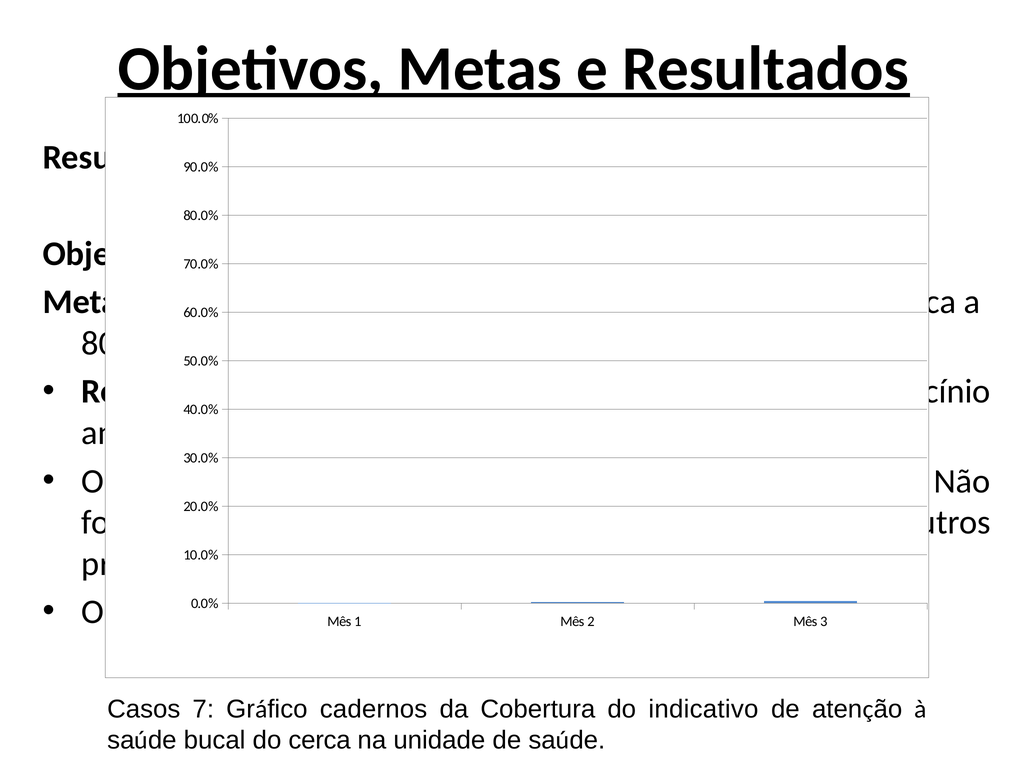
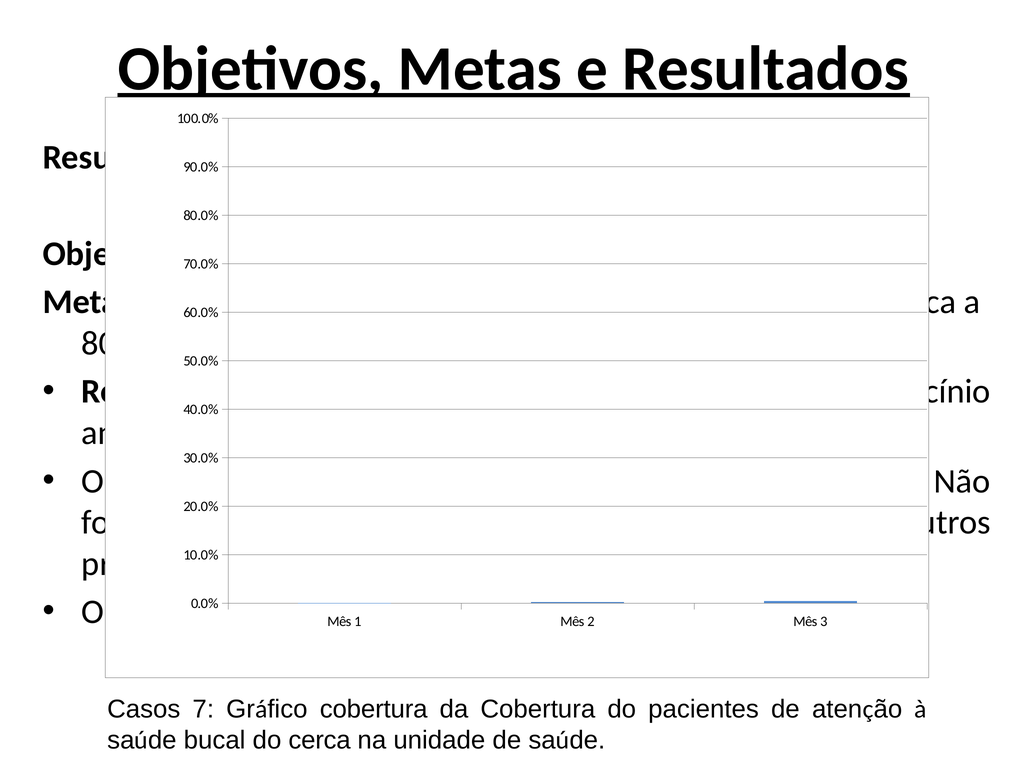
Gráfico cadernos: cadernos -> cobertura (374, 709)
indicativo: indicativo -> pacientes (704, 709)
